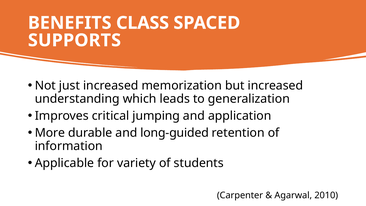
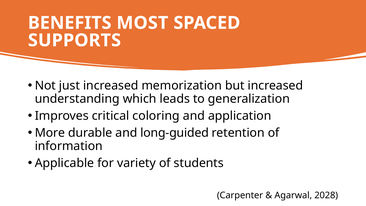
CLASS: CLASS -> MOST (142, 23)
jumping: jumping -> coloring (156, 116)
2010: 2010 -> 2028 (326, 195)
